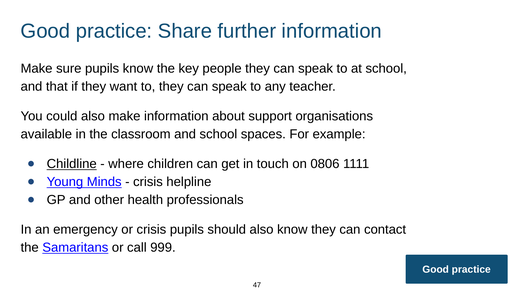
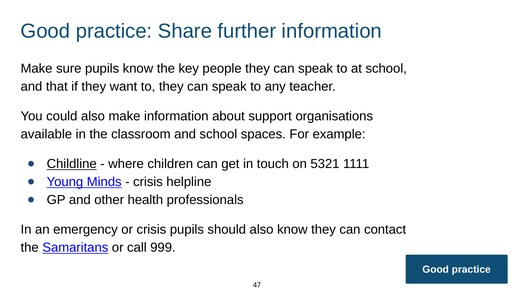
0806: 0806 -> 5321 (325, 164)
